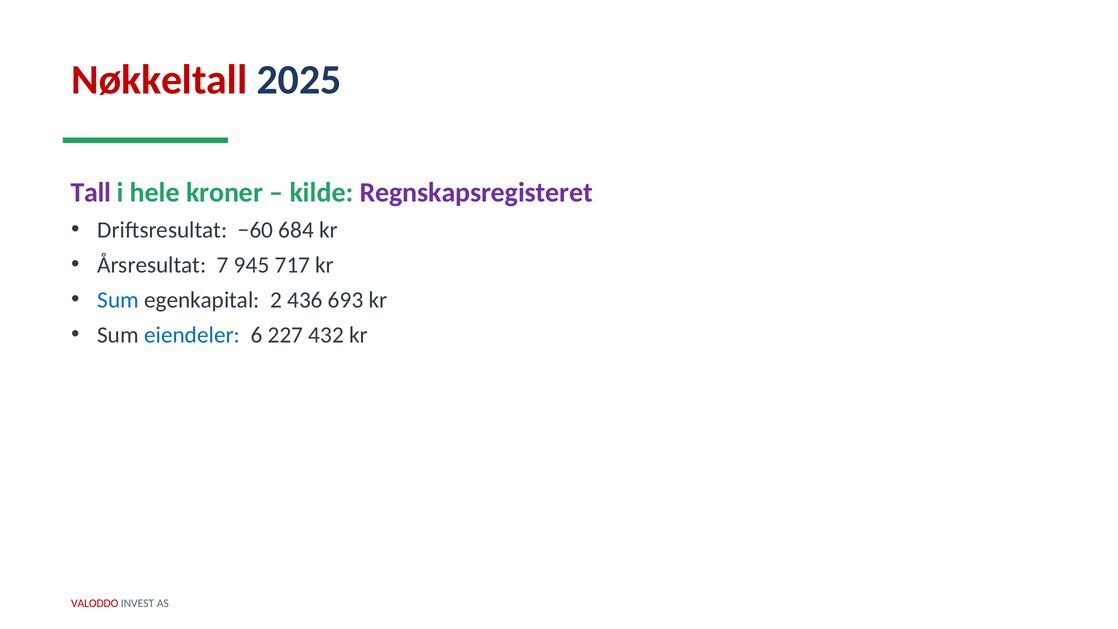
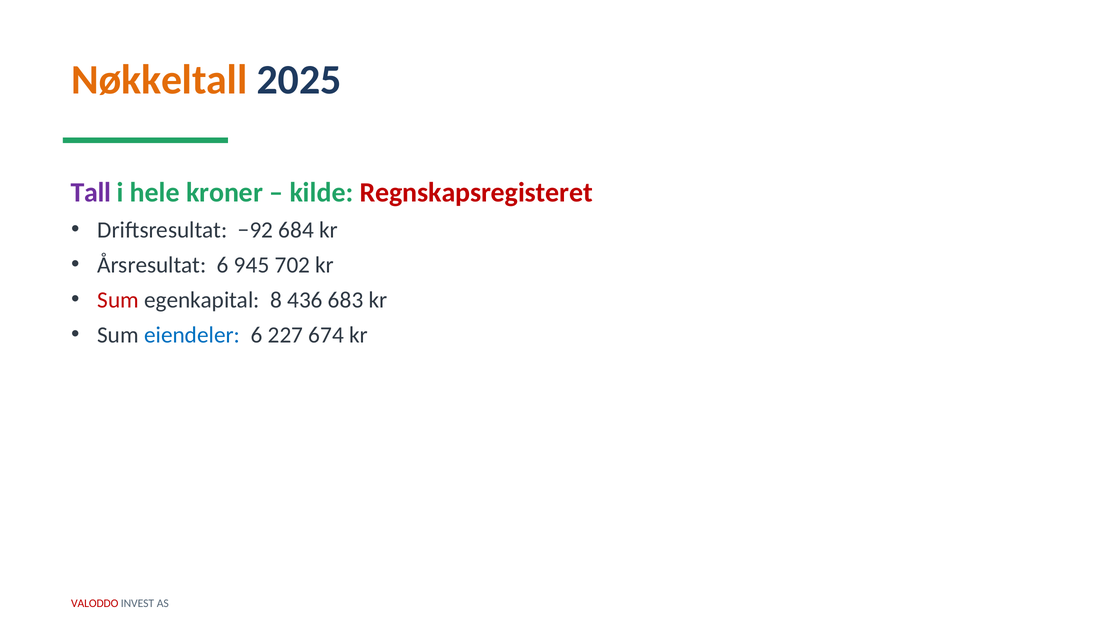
Nøkkeltall colour: red -> orange (159, 80)
Regnskapsregisteret colour: purple -> red (476, 192)
−60: −60 -> −92 (256, 230)
Årsresultat 7: 7 -> 6 (223, 265)
717: 717 -> 702 (292, 265)
Sum colour: blue -> red (118, 300)
2: 2 -> 8 (276, 300)
693: 693 -> 683 (346, 300)
432: 432 -> 674 (326, 335)
